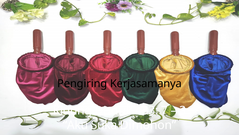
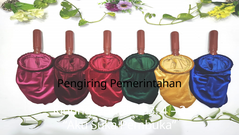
Kerjasamanya: Kerjasamanya -> Pemerintahan (146, 83)
7: 7 -> 4 (164, 110)
Dimohon: Dimohon -> Pembuka (148, 125)
